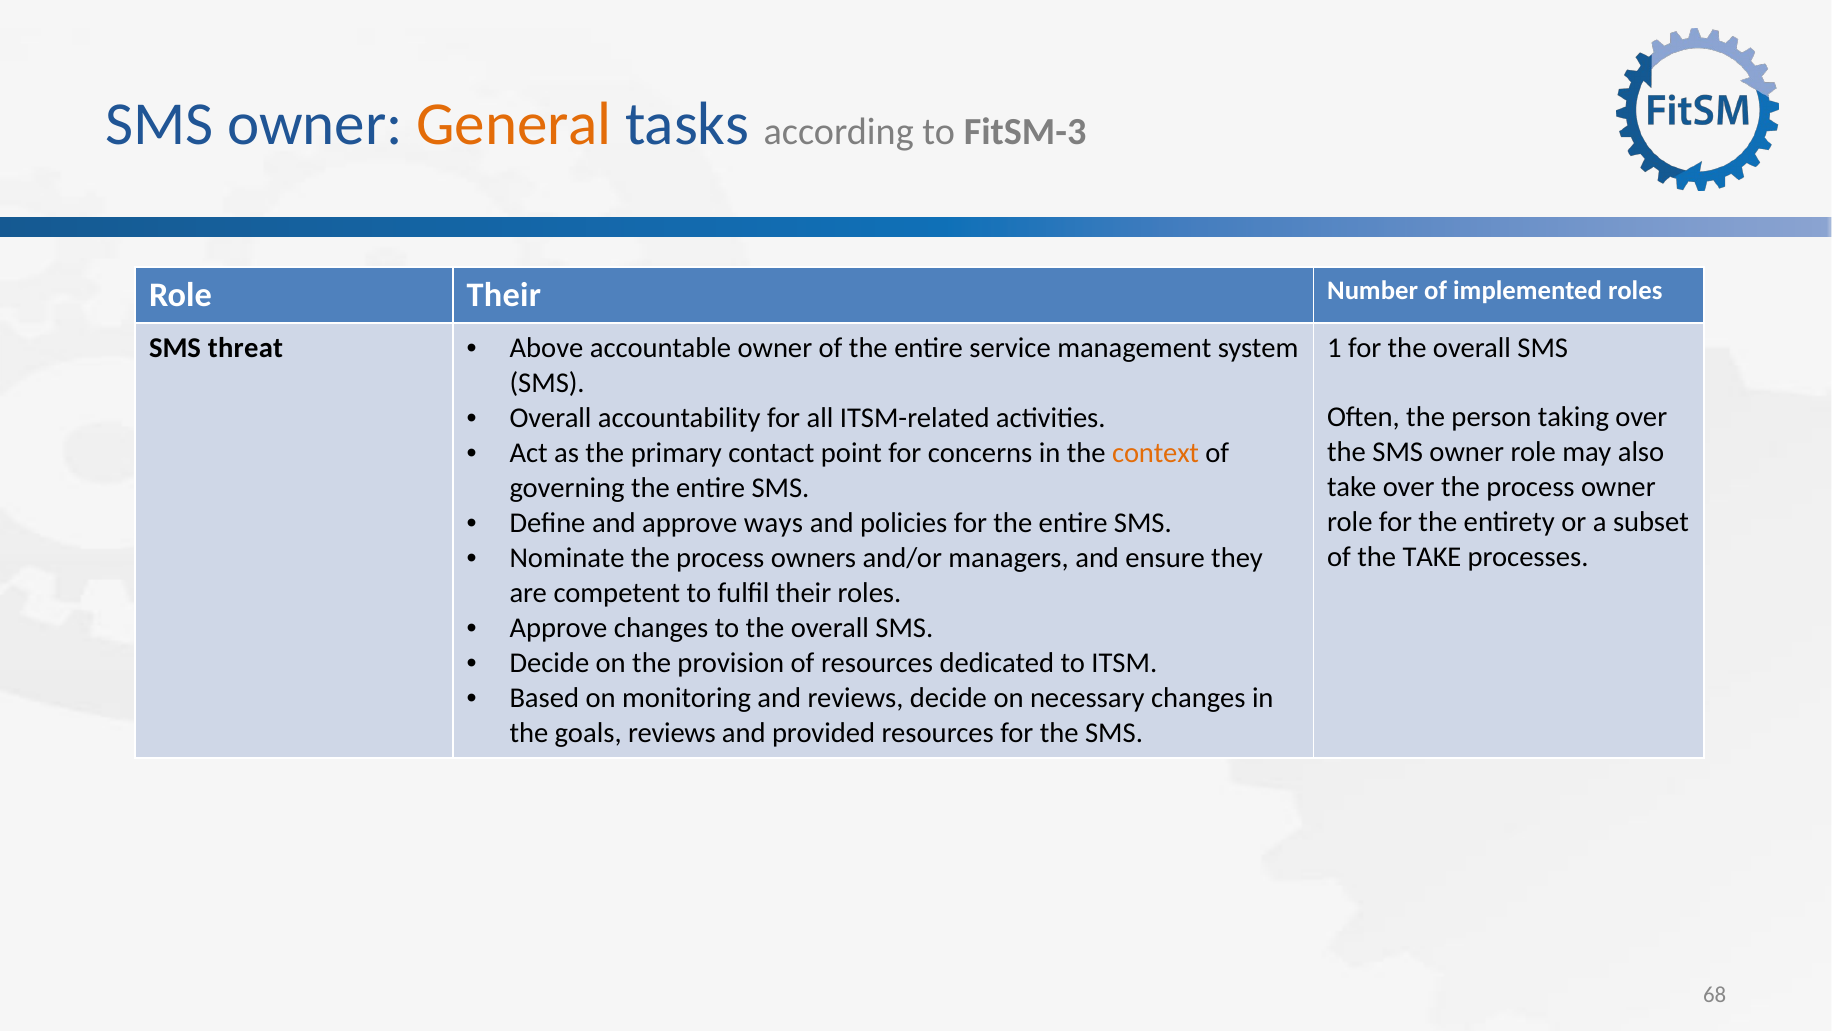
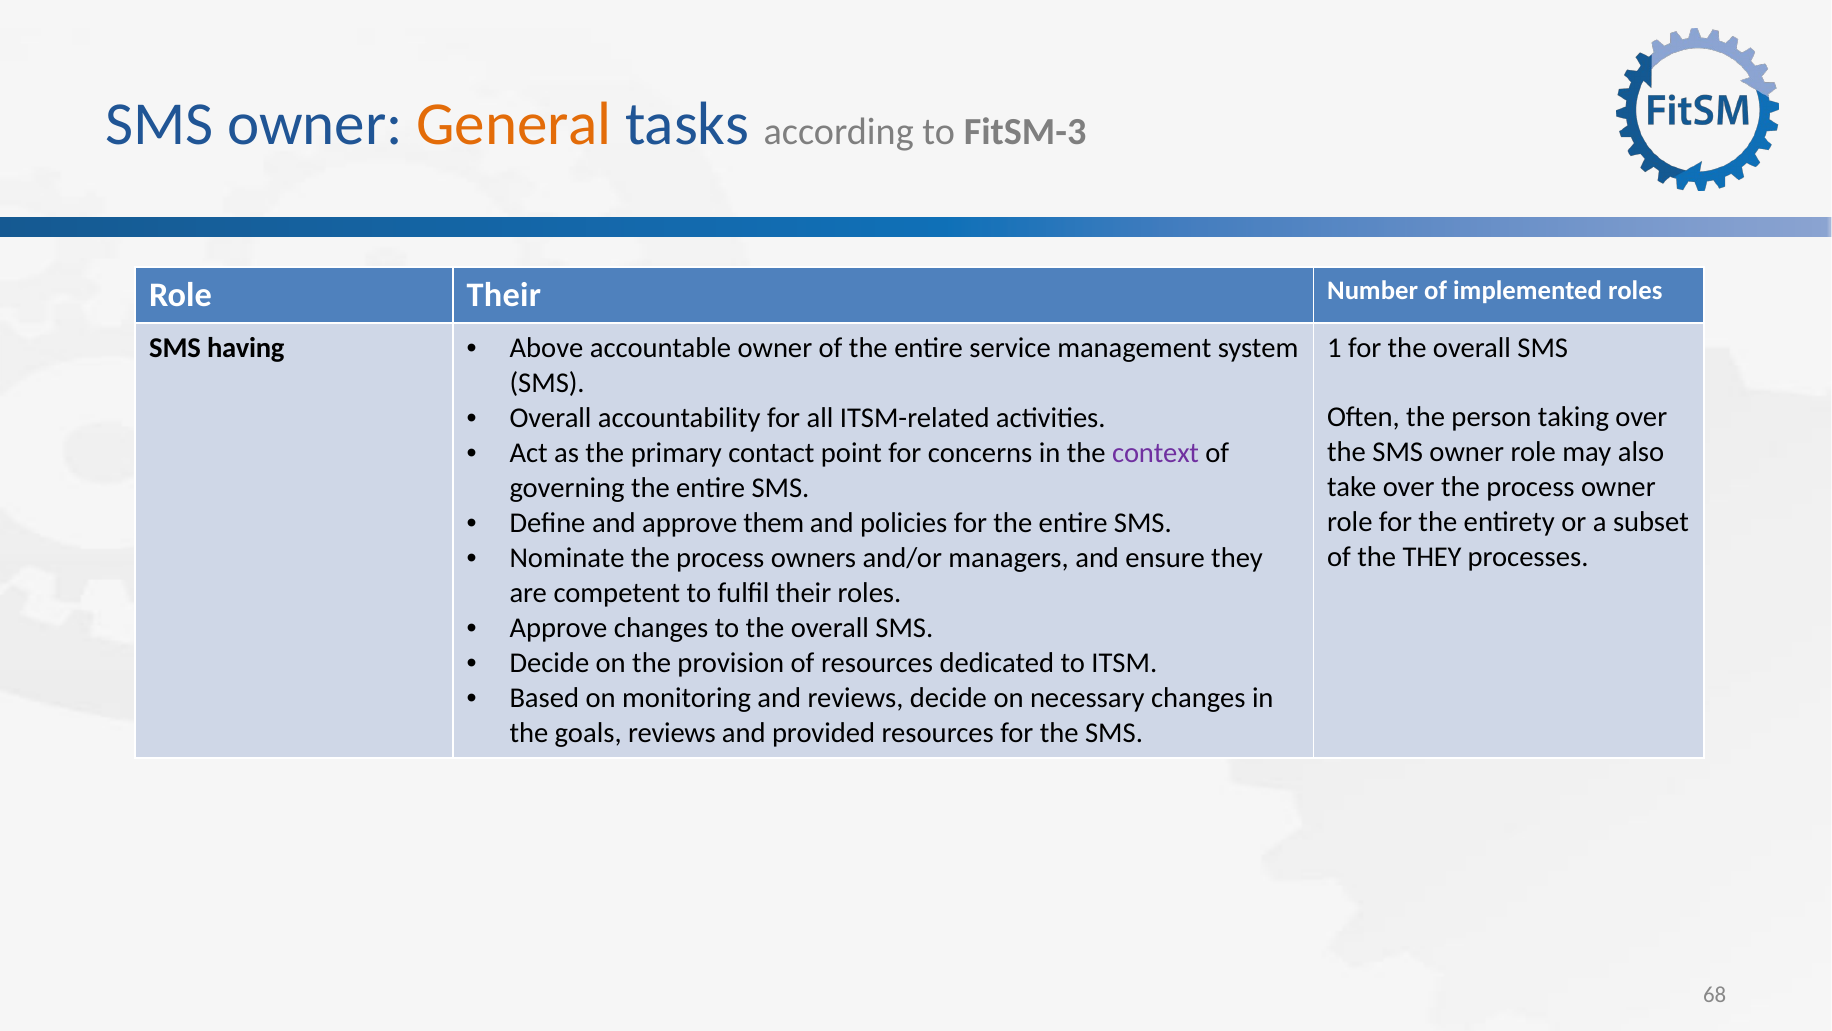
threat: threat -> having (246, 348)
context colour: orange -> purple (1156, 453)
ways: ways -> them (774, 523)
the TAKE: TAKE -> THEY (1432, 557)
